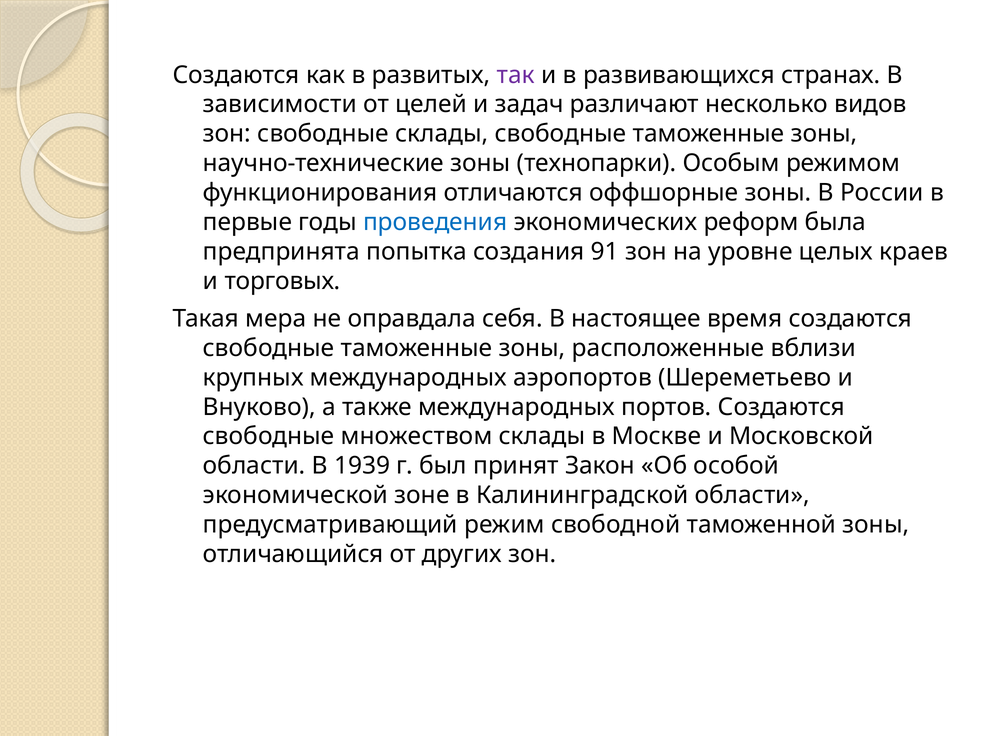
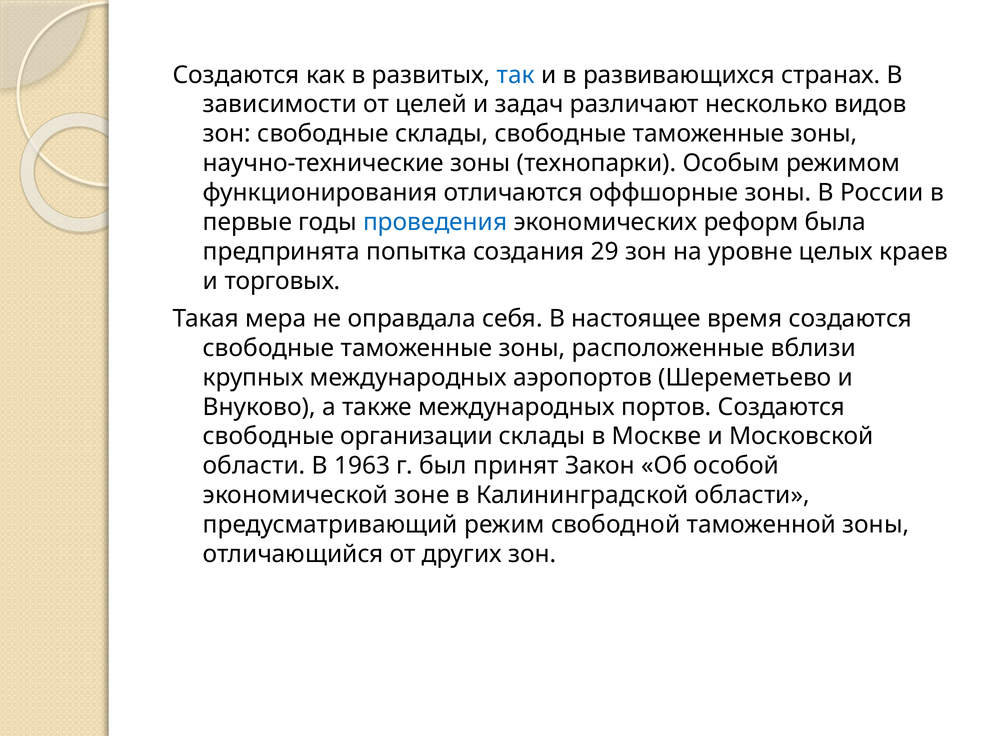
так colour: purple -> blue (516, 75)
91: 91 -> 29 (605, 251)
множеством: множеством -> организации (417, 436)
1939: 1939 -> 1963 (362, 466)
